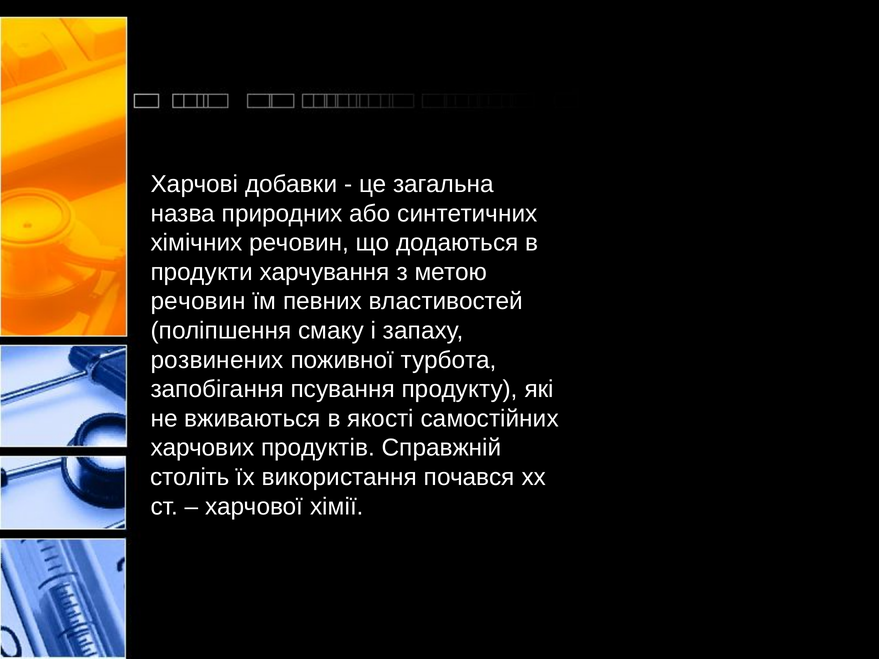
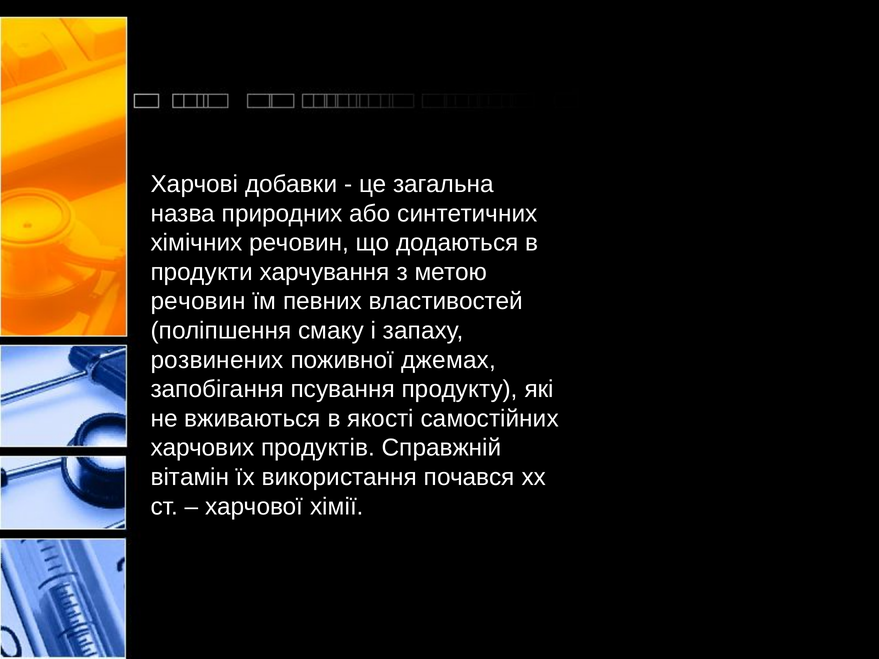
турбота: турбота -> джемах (449, 360)
століть: століть -> вітамін (190, 477)
